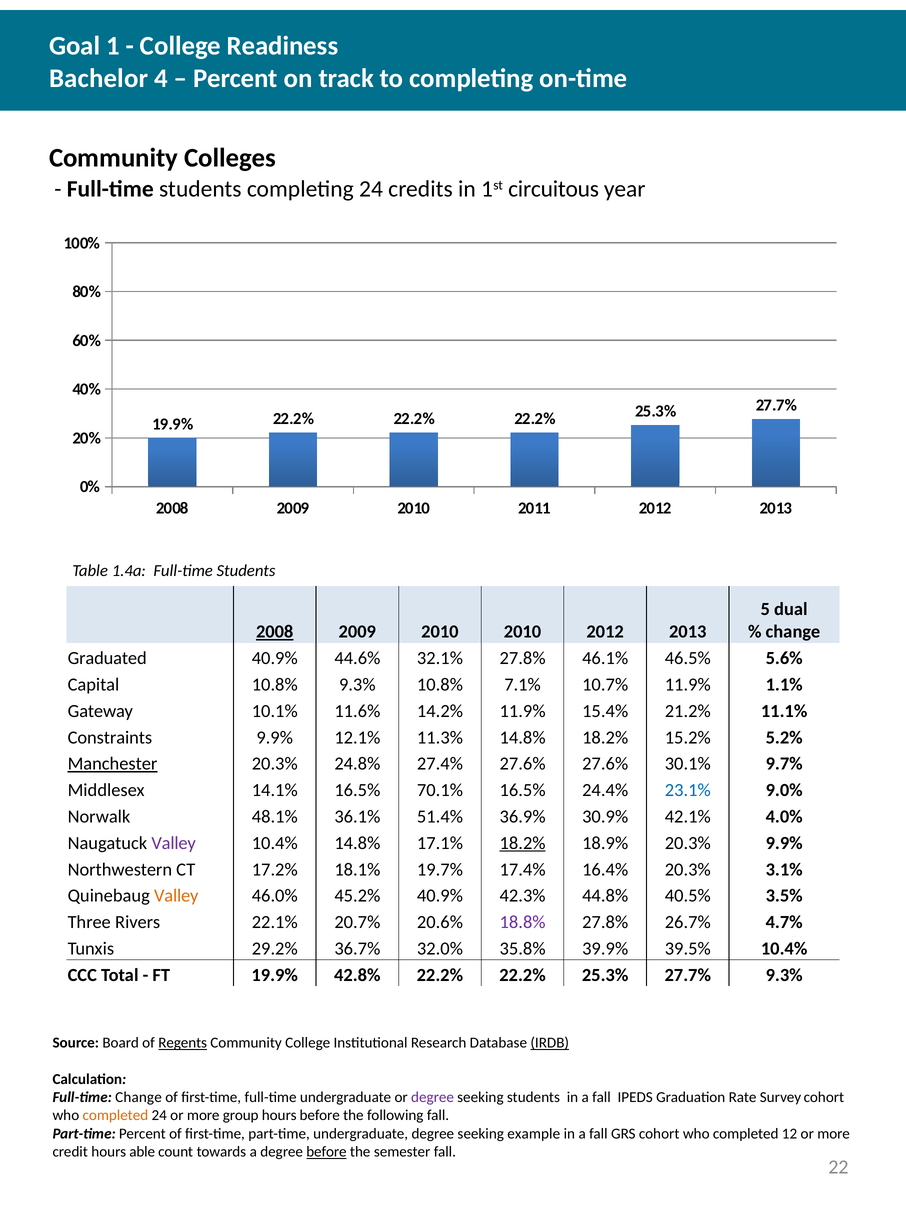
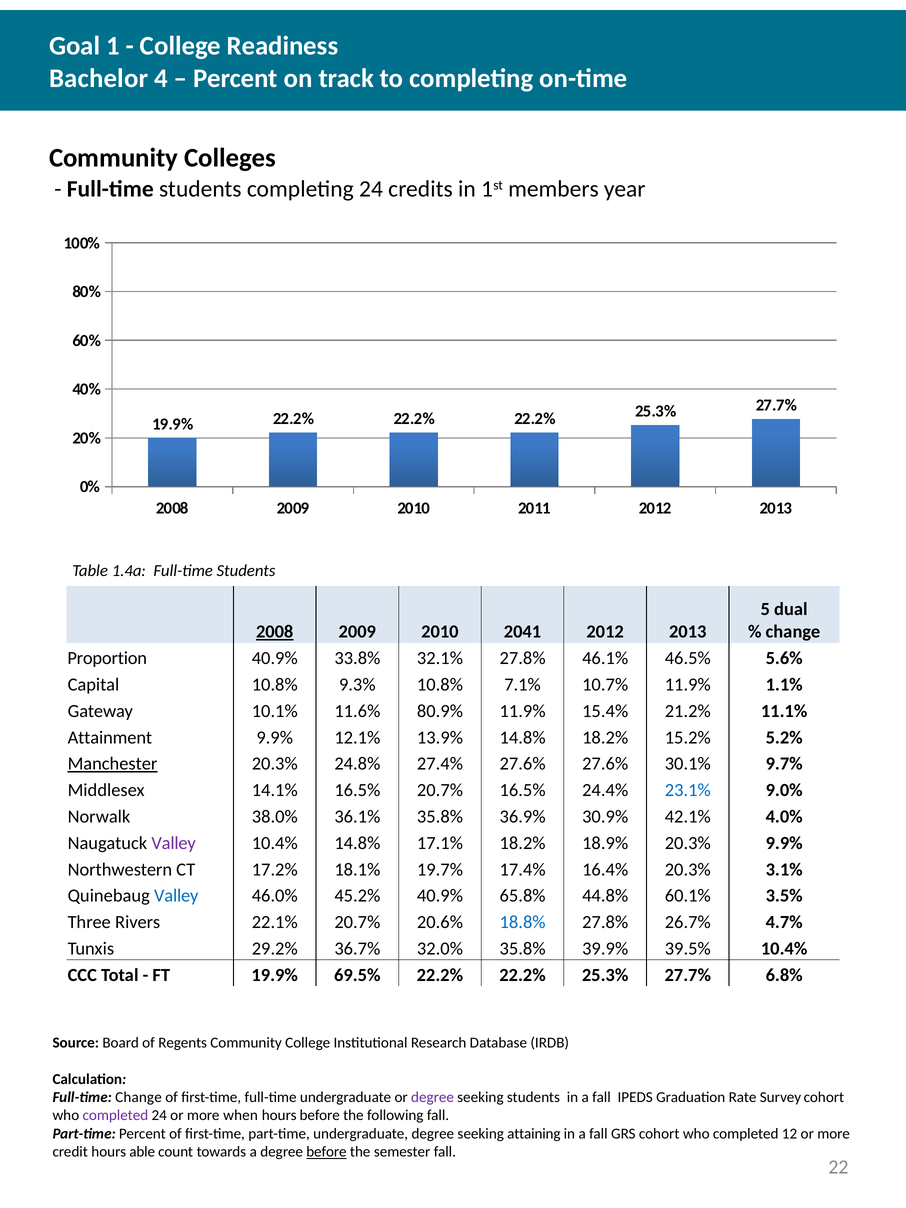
circuitous: circuitous -> members (553, 189)
2010 2010: 2010 -> 2041 (522, 632)
Graduated: Graduated -> Proportion (107, 658)
44.6%: 44.6% -> 33.8% (357, 658)
14.2%: 14.2% -> 80.9% (440, 711)
Constraints: Constraints -> Attainment (110, 737)
11.3%: 11.3% -> 13.9% (440, 737)
16.5% 70.1%: 70.1% -> 20.7% (440, 790)
48.1%: 48.1% -> 38.0% (275, 817)
36.1% 51.4%: 51.4% -> 35.8% (440, 817)
18.2% underline: present -> none (523, 843)
Valley colour: orange -> blue (176, 896)
42.3%: 42.3% -> 65.8% (523, 896)
40.5%: 40.5% -> 60.1% (688, 896)
18.8% colour: purple -> blue (523, 922)
42.8%: 42.8% -> 69.5% (357, 975)
27.7% 9.3%: 9.3% -> 6.8% (784, 975)
Regents underline: present -> none (183, 1043)
IRDB underline: present -> none (550, 1043)
completed colour: orange -> purple (115, 1116)
group: group -> when (241, 1116)
example: example -> attaining (534, 1134)
